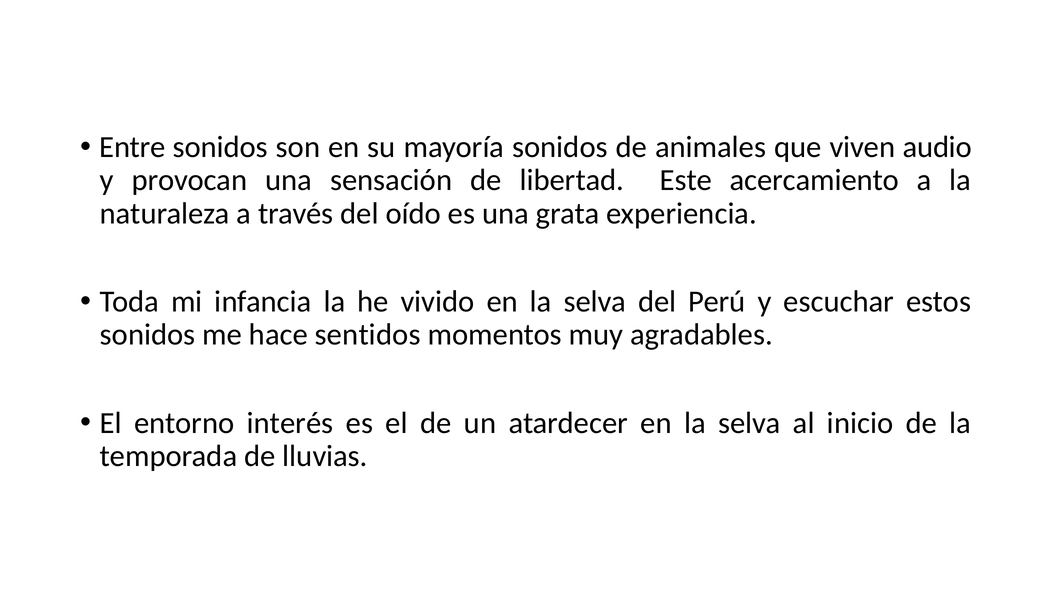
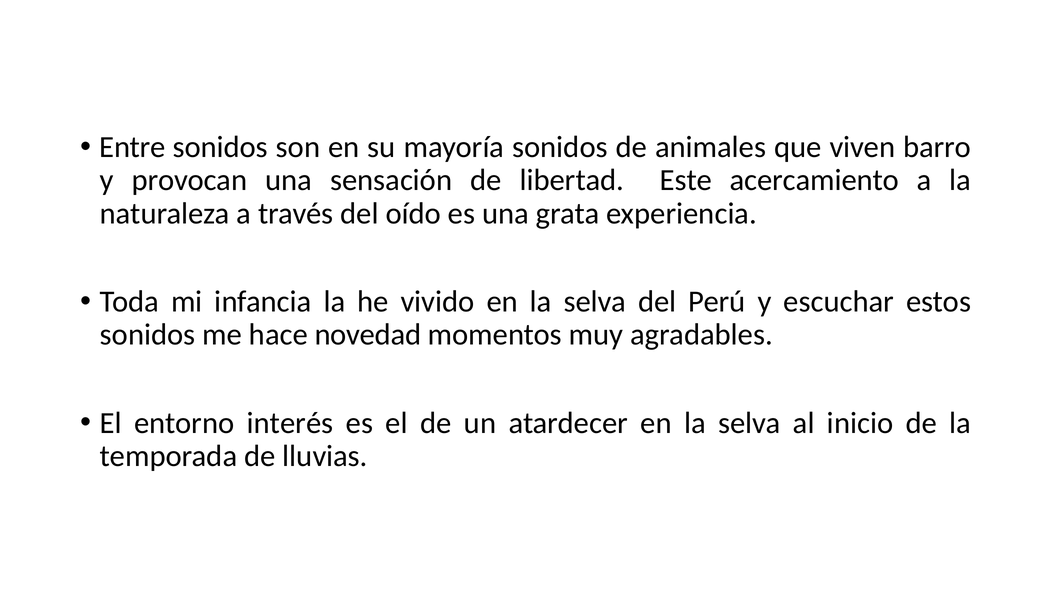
audio: audio -> barro (937, 147)
sentidos: sentidos -> novedad (368, 335)
